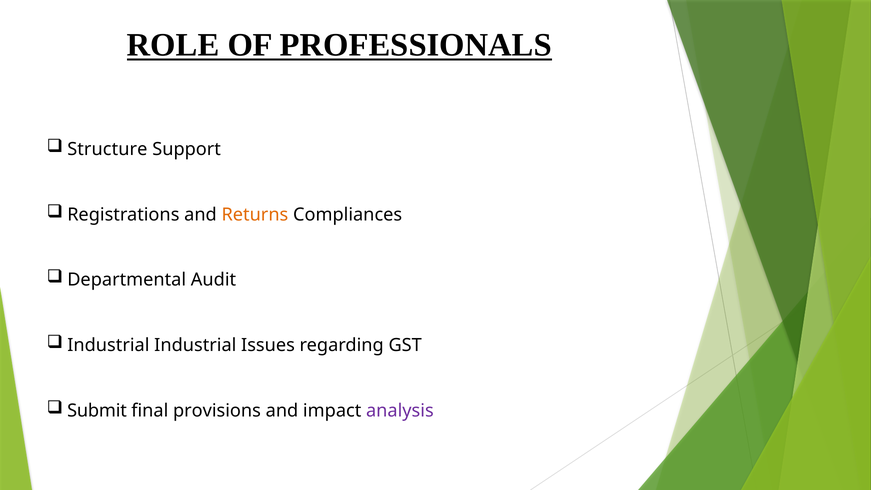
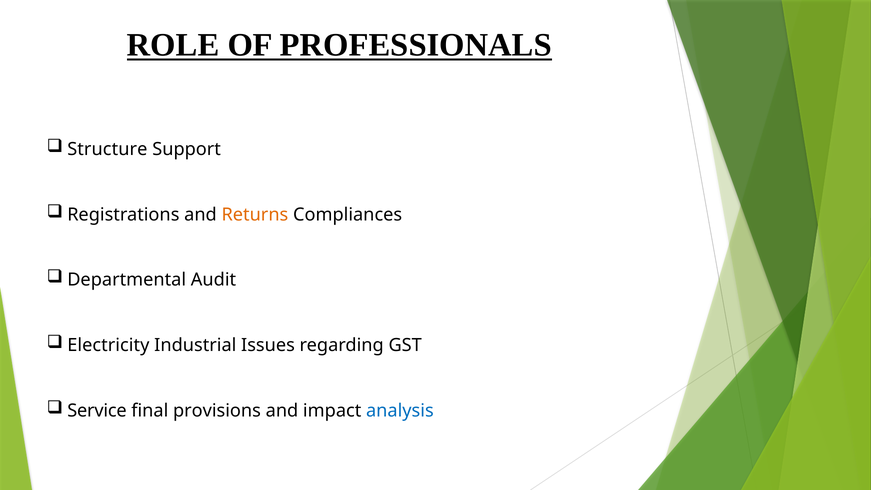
Industrial: Industrial -> Electricity (108, 345)
Submit: Submit -> Service (97, 411)
analysis colour: purple -> blue (400, 411)
